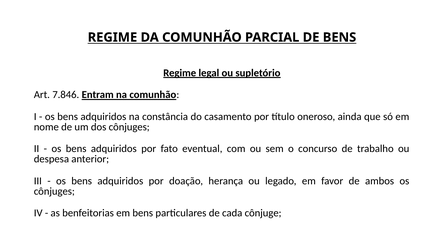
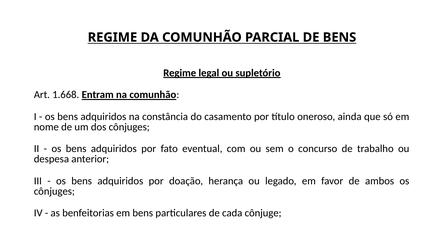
7.846: 7.846 -> 1.668 (66, 95)
